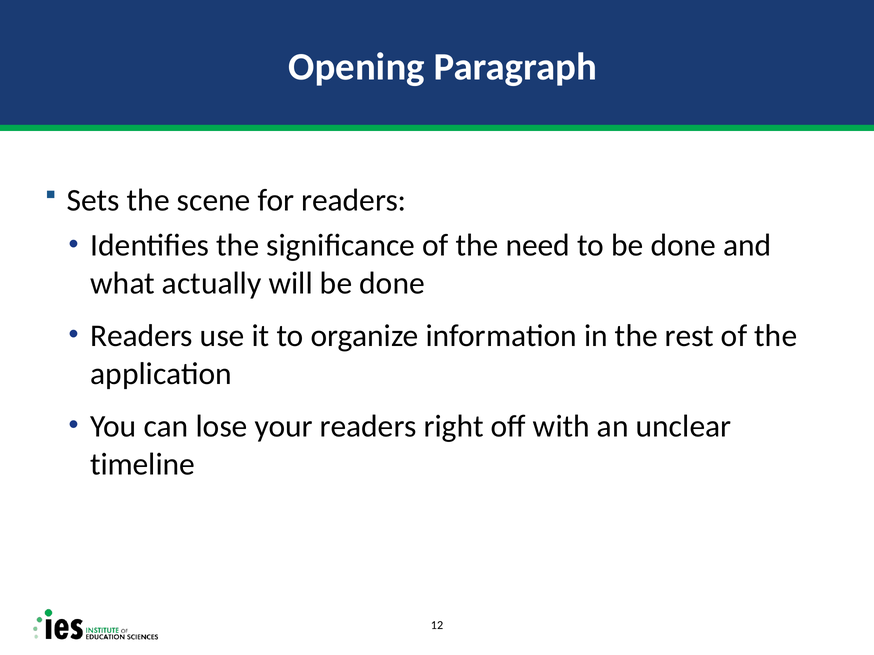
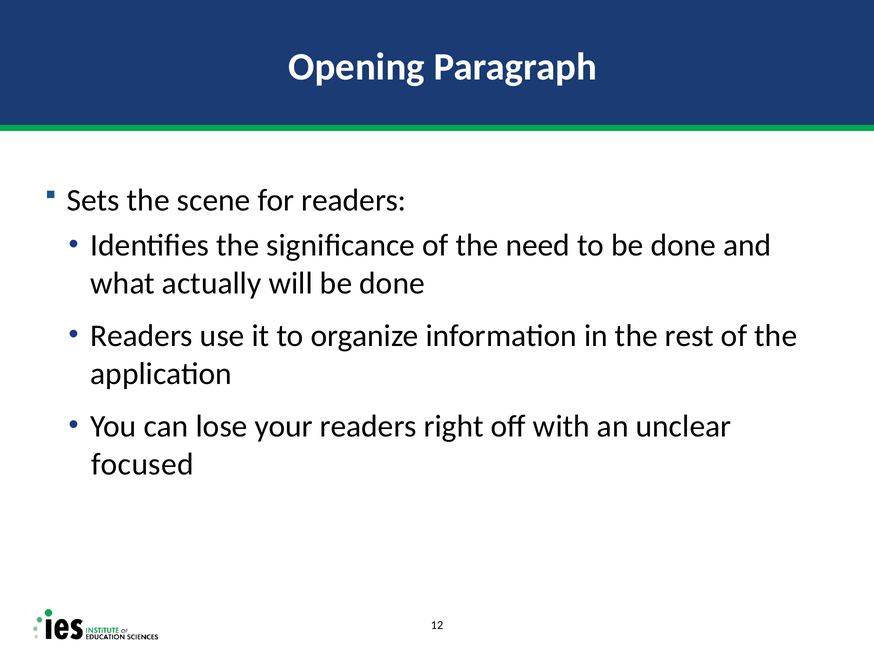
timeline: timeline -> focused (142, 465)
